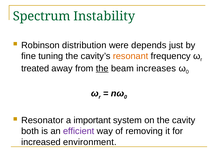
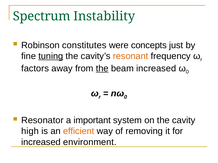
distribution: distribution -> constitutes (84, 45)
depends: depends -> concepts (149, 45)
tuning underline: none -> present (51, 56)
treated: treated -> factors (35, 69)
beam increases: increases -> increased (156, 69)
both: both -> high (30, 132)
efficient colour: purple -> orange (79, 132)
